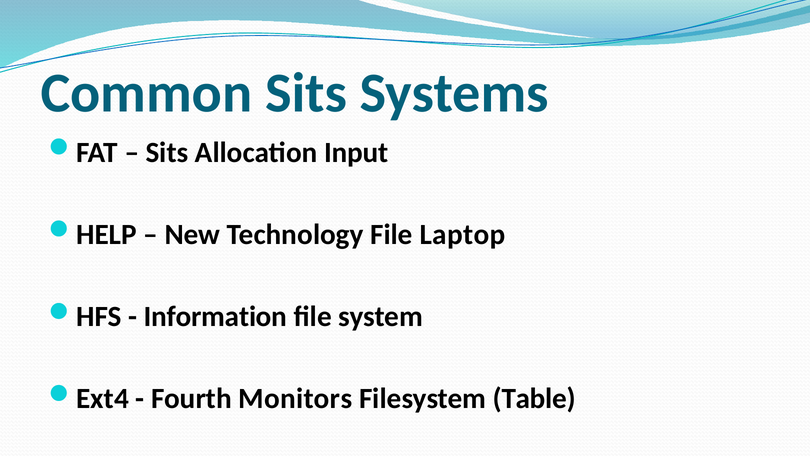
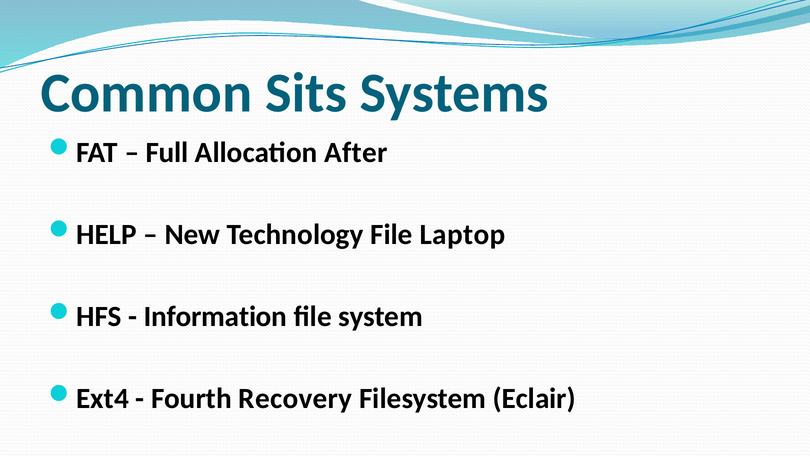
Sits: Sits -> Full (167, 152)
Input: Input -> After (356, 152)
Monitors: Monitors -> Recovery (295, 398)
Table: Table -> Eclair (534, 398)
